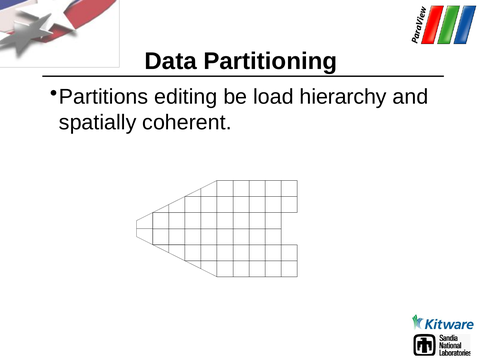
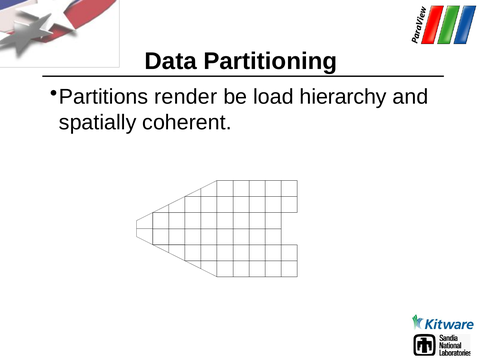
editing: editing -> render (186, 97)
